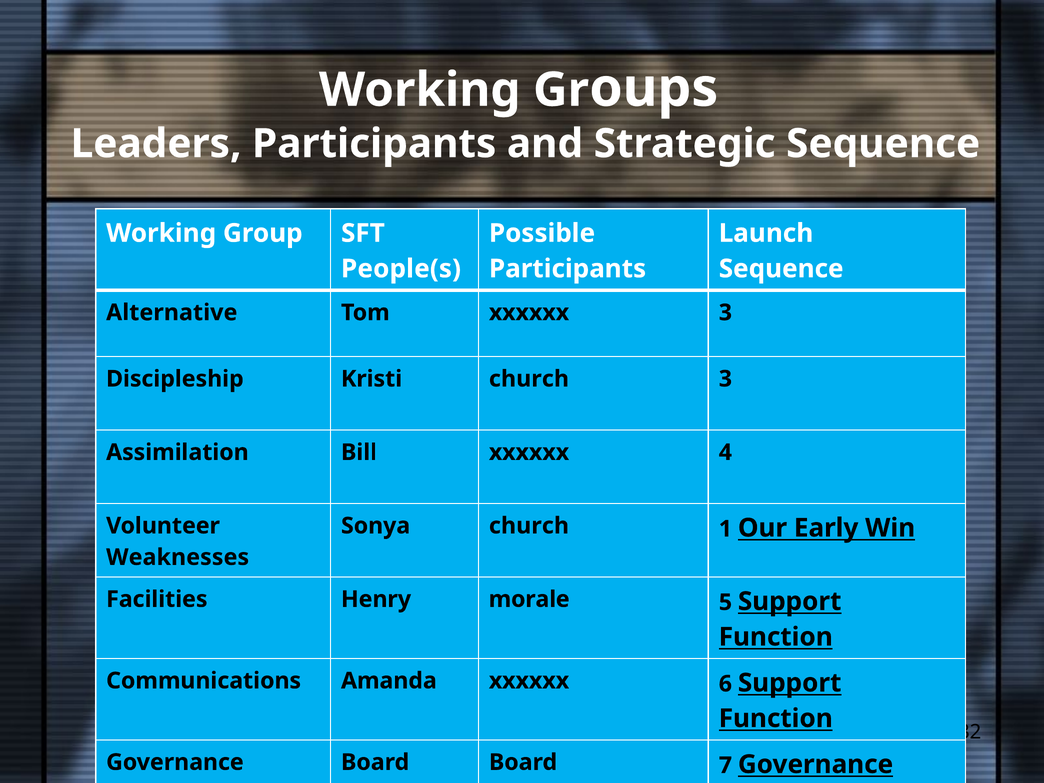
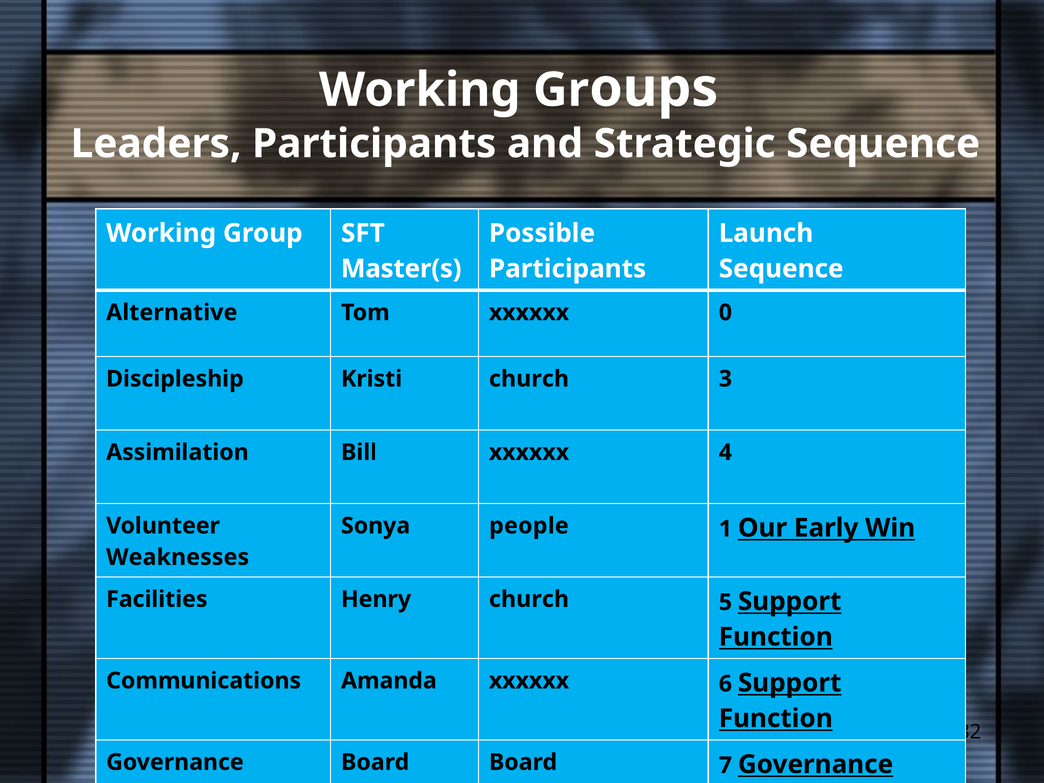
People(s: People(s -> Master(s (401, 269)
xxxxxx 3: 3 -> 0 (725, 313)
Sonya church: church -> people (529, 526)
Henry morale: morale -> church (529, 599)
